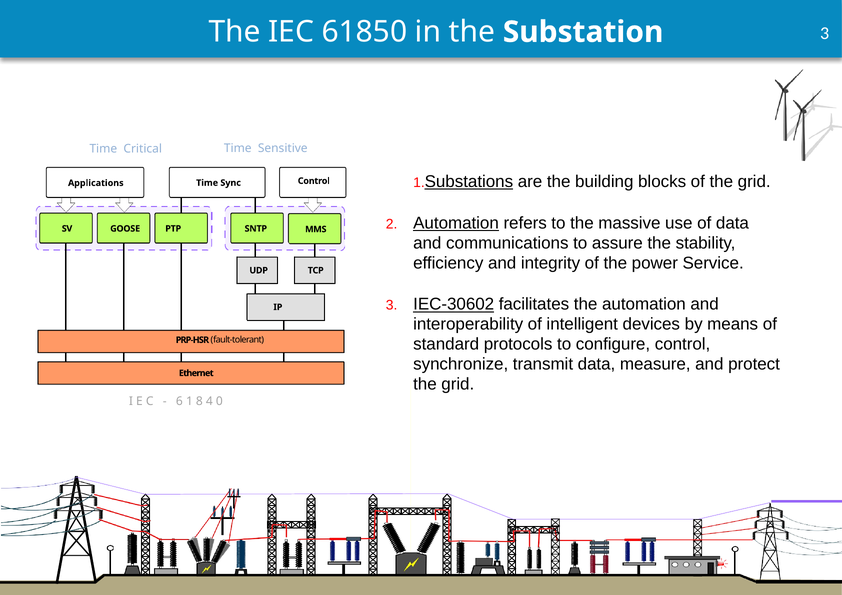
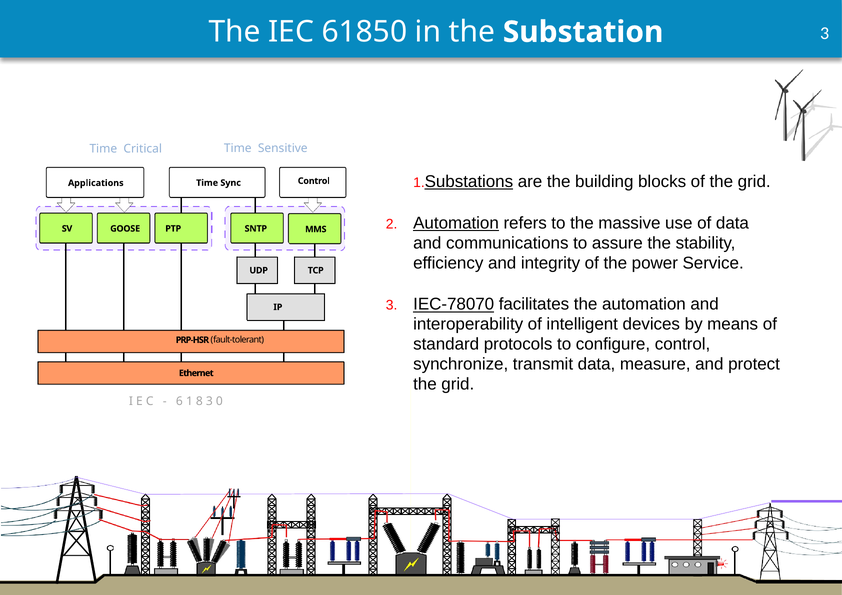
IEC-30602: IEC-30602 -> IEC-78070 (454, 304)
8 4: 4 -> 3 (209, 401)
